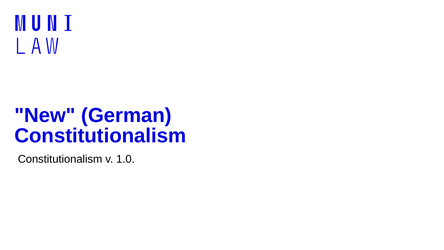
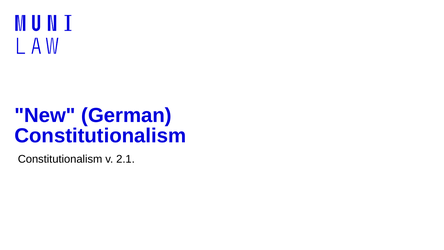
1.0: 1.0 -> 2.1 (125, 159)
